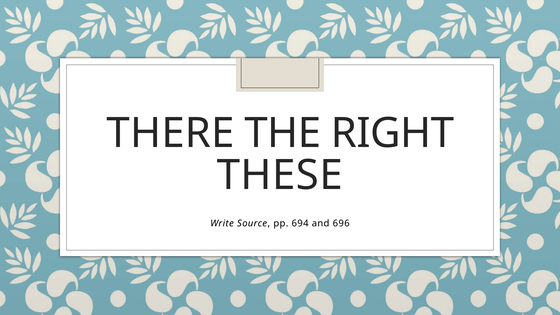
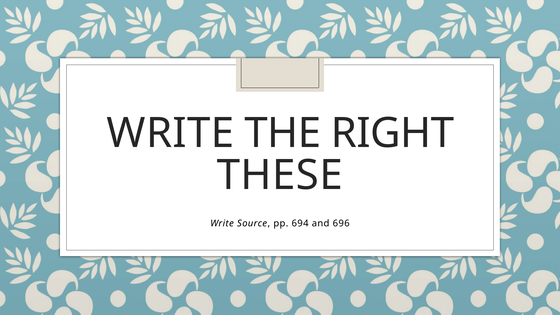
THERE: THERE -> WRITE (170, 133)
